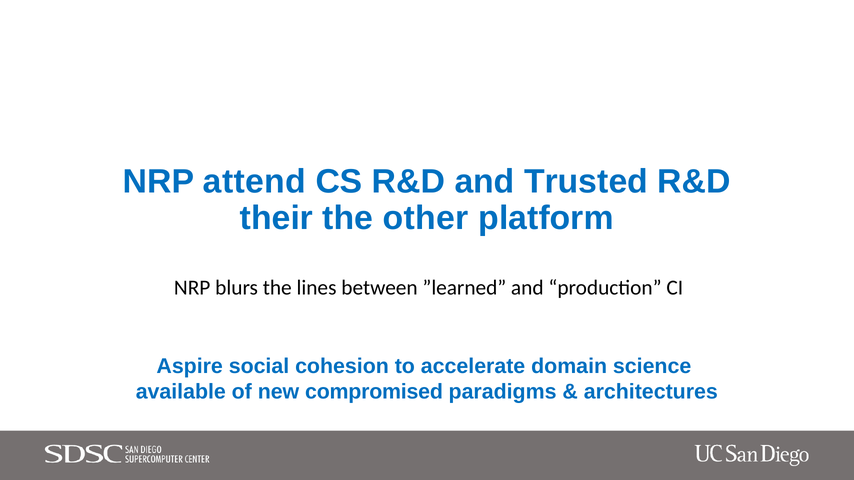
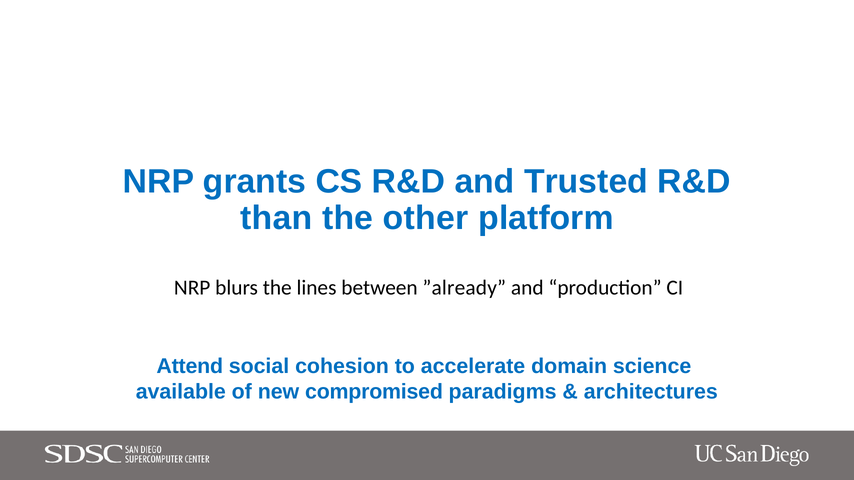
attend: attend -> grants (255, 182)
their: their -> than (276, 218)
”learned: ”learned -> ”already (464, 288)
Aspire: Aspire -> Attend (190, 366)
